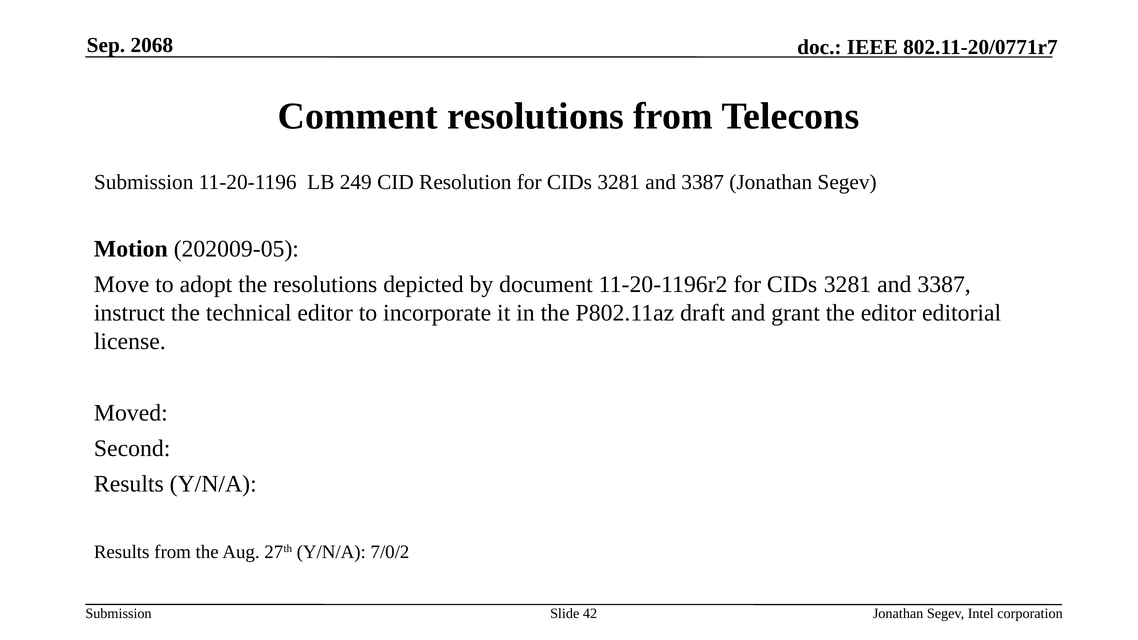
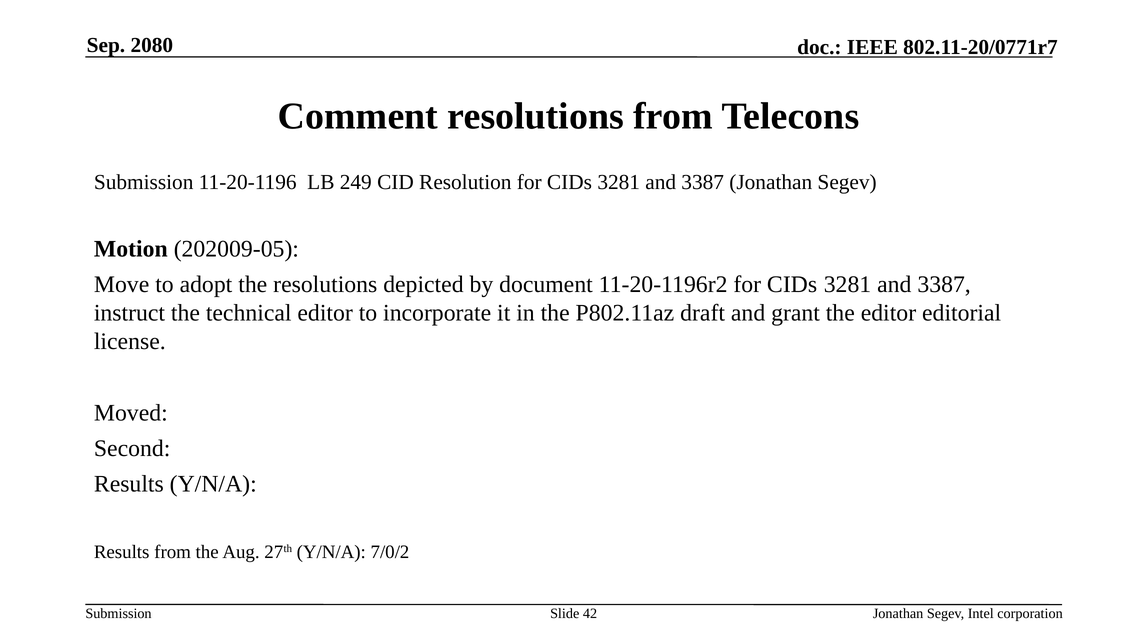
2068: 2068 -> 2080 (152, 45)
